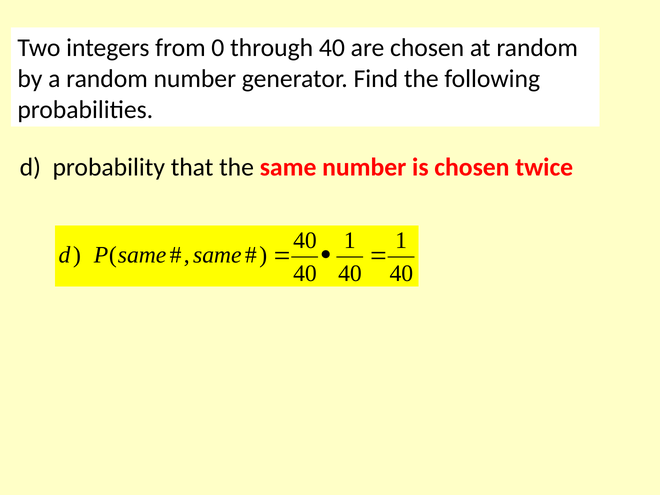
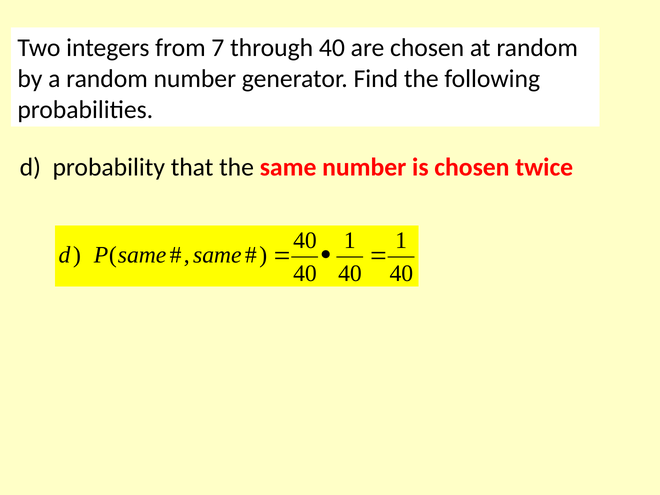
0: 0 -> 7 (218, 48)
